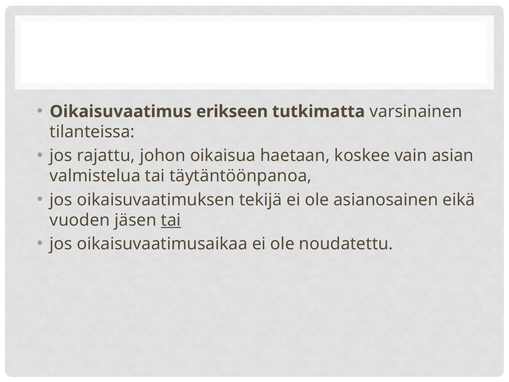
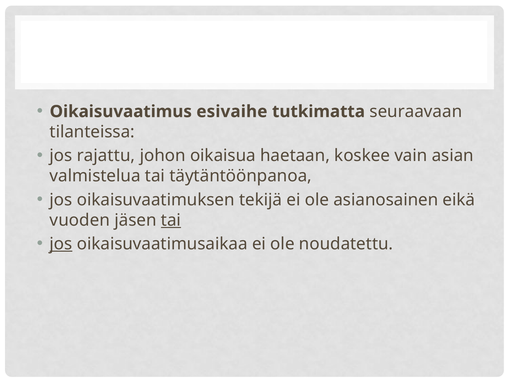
erikseen: erikseen -> esivaihe (232, 111)
varsinainen: varsinainen -> seuraavaan (416, 111)
jos underline: none -> present (61, 244)
